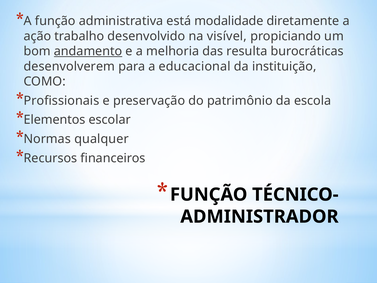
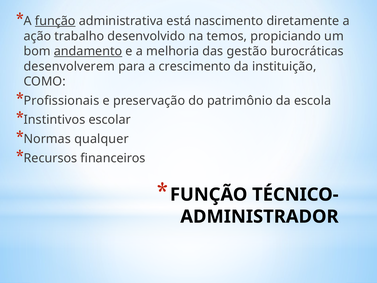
função underline: none -> present (55, 21)
modalidade: modalidade -> nascimento (229, 21)
visível: visível -> temos (227, 36)
resulta: resulta -> gestão (247, 51)
educacional: educacional -> crescimento (195, 66)
Elementos: Elementos -> Instintivos (54, 120)
